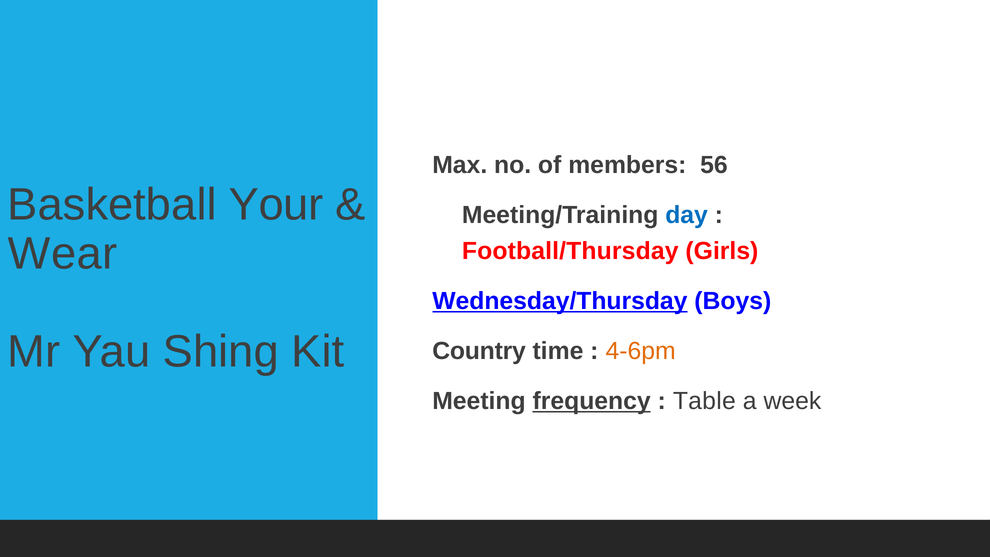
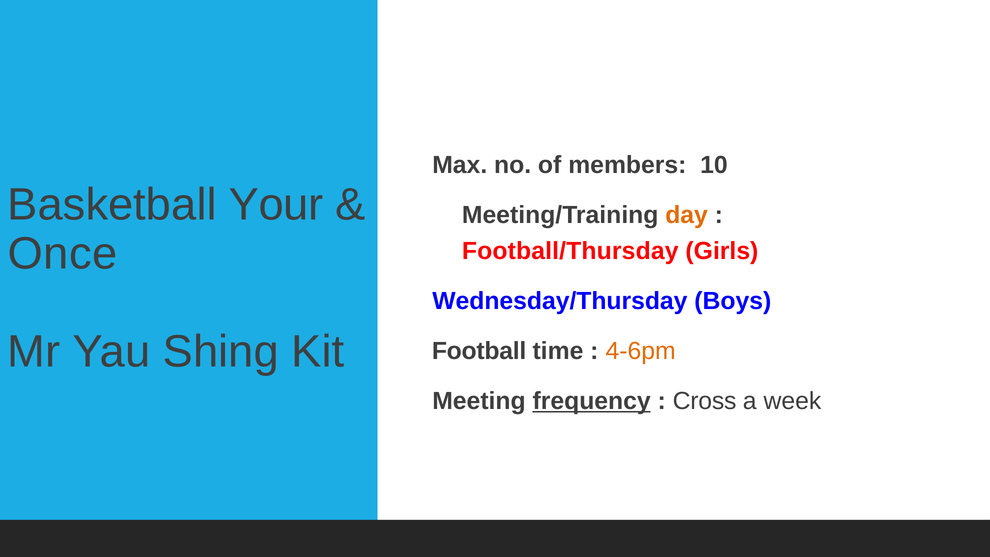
56: 56 -> 10 (714, 165)
day colour: blue -> orange (687, 215)
Wear: Wear -> Once (63, 254)
Wednesday/Thursday underline: present -> none (560, 301)
Country: Country -> Football (479, 351)
Table: Table -> Cross (705, 401)
